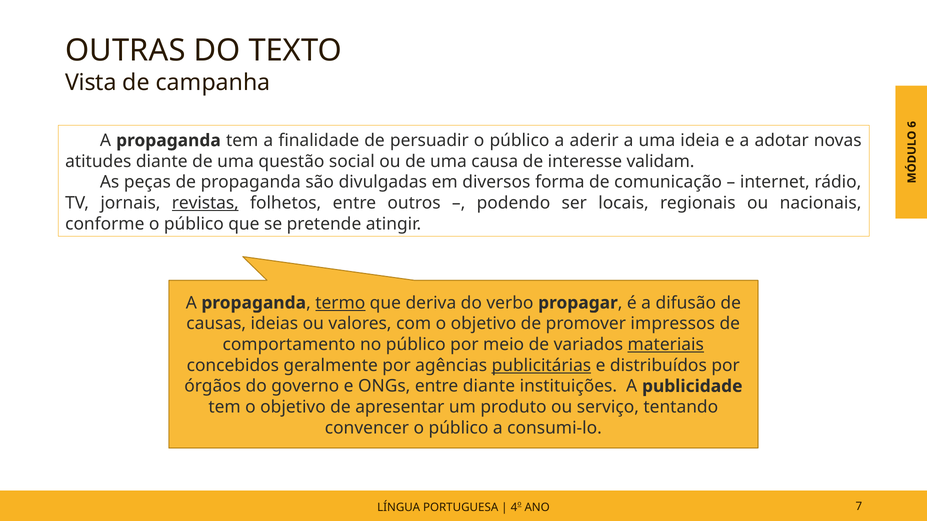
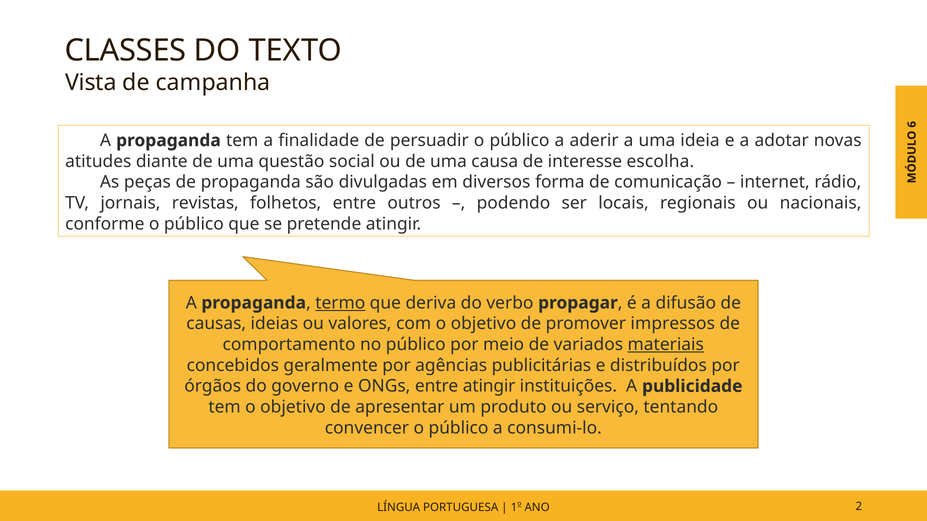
OUTRAS: OUTRAS -> CLASSES (126, 51)
validam: validam -> escolha (660, 161)
revistas underline: present -> none (205, 203)
publicitárias underline: present -> none (541, 366)
entre diante: diante -> atingir (489, 387)
4: 4 -> 1 (514, 508)
7: 7 -> 2 (859, 507)
